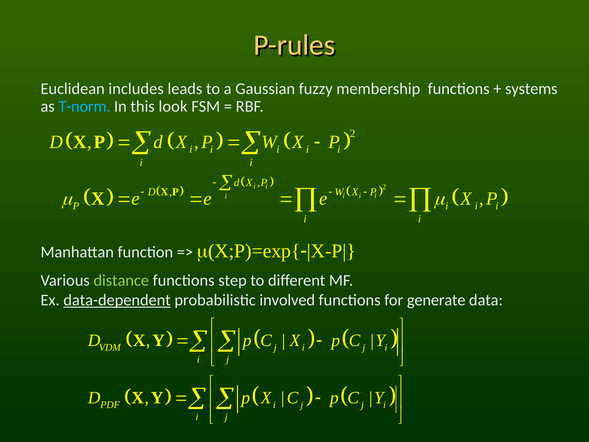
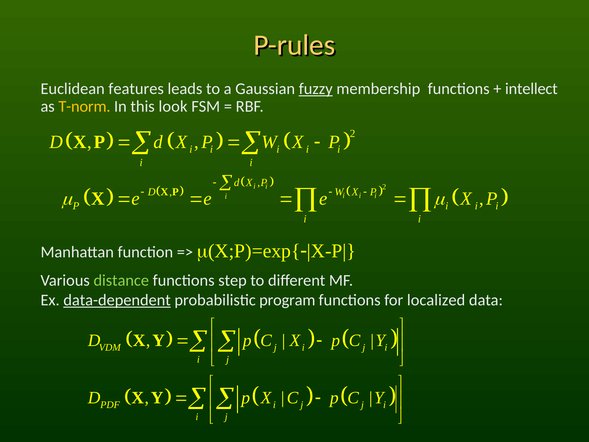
includes: includes -> features (136, 89)
fuzzy underline: none -> present (316, 89)
systems: systems -> intellect (531, 89)
T-norm colour: light blue -> yellow (84, 106)
involved: involved -> program (287, 300)
generate: generate -> localized (436, 300)
